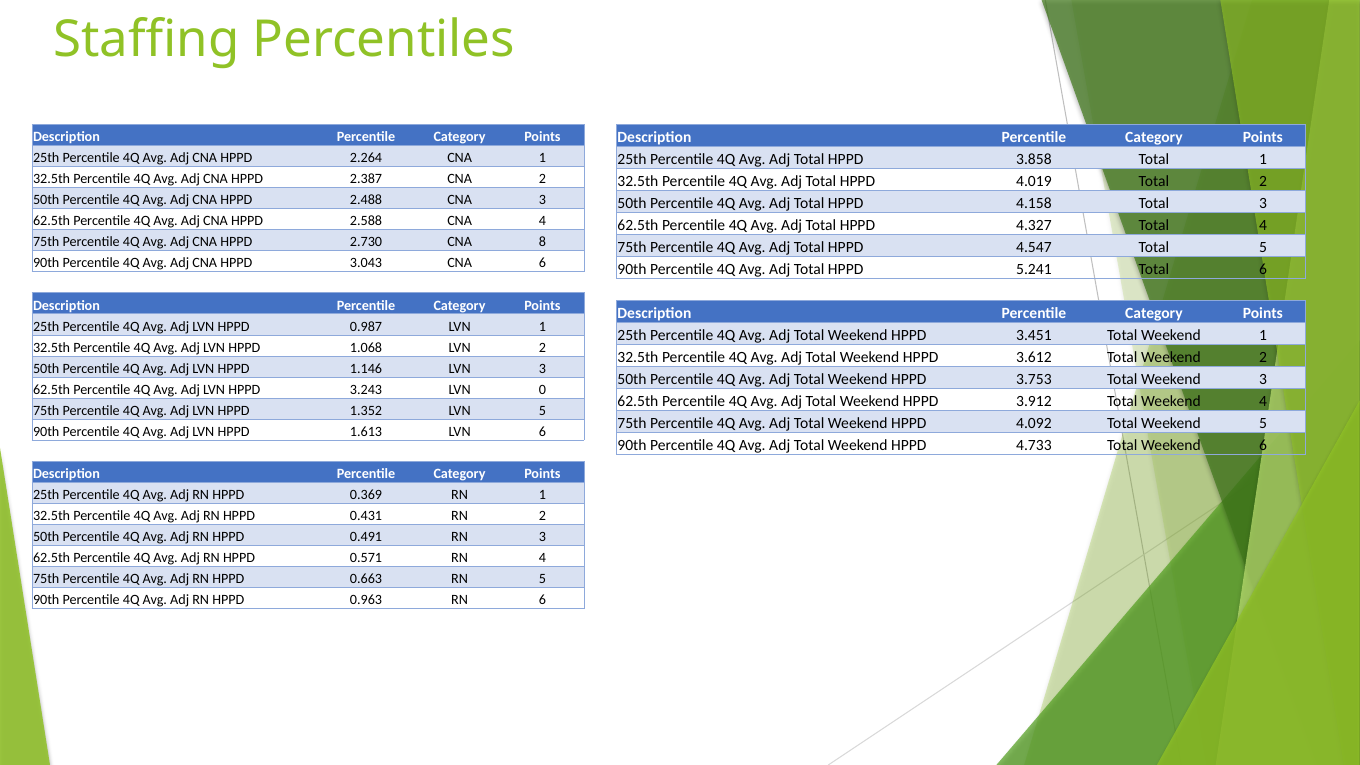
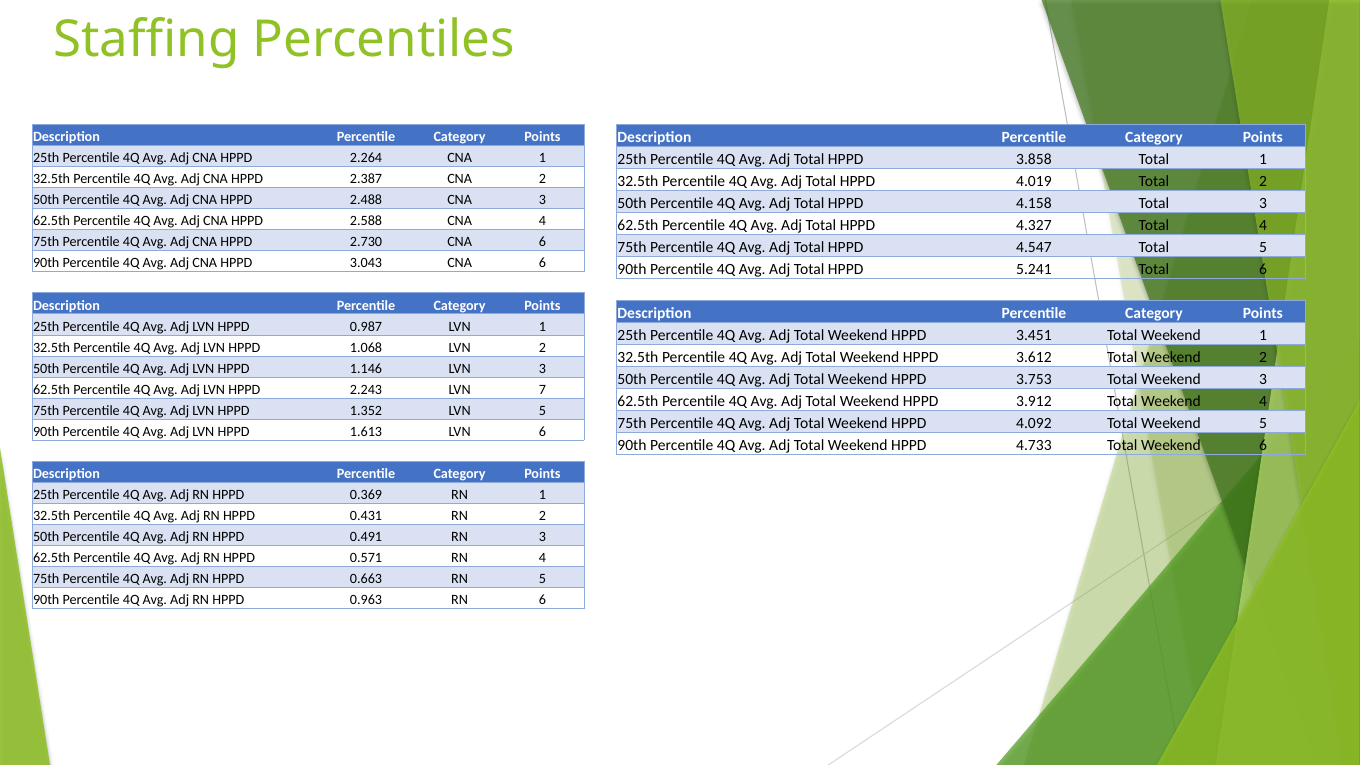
2.730 CNA 8: 8 -> 6 (542, 242)
3.243: 3.243 -> 2.243 (366, 390)
0: 0 -> 7 (542, 390)
